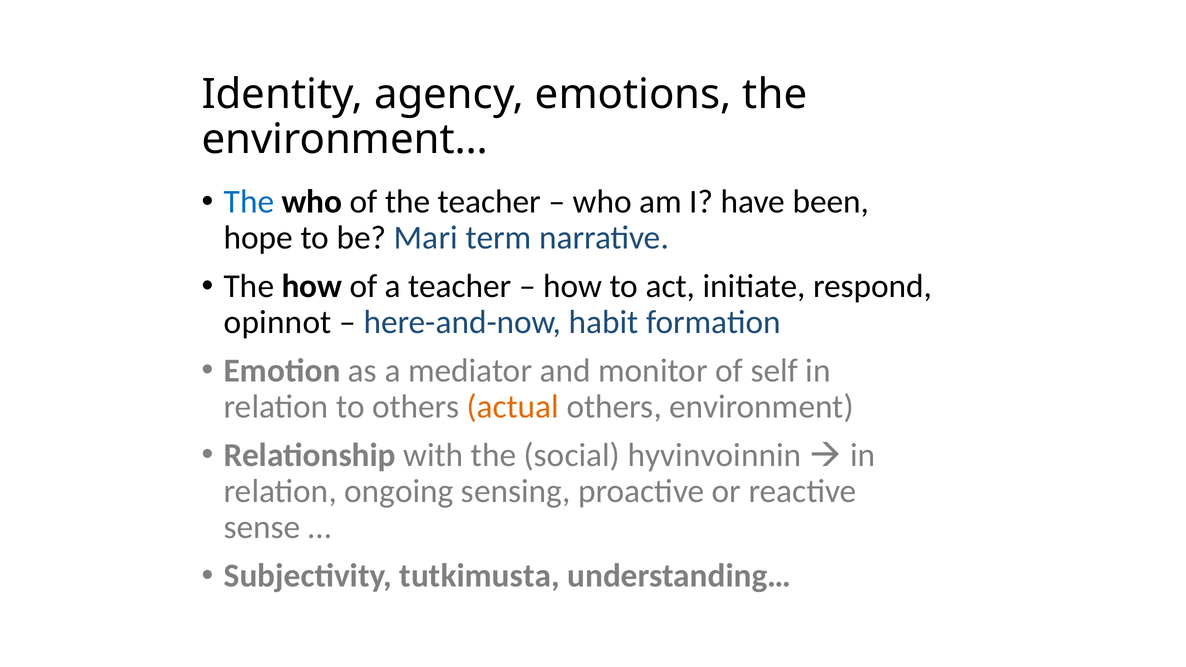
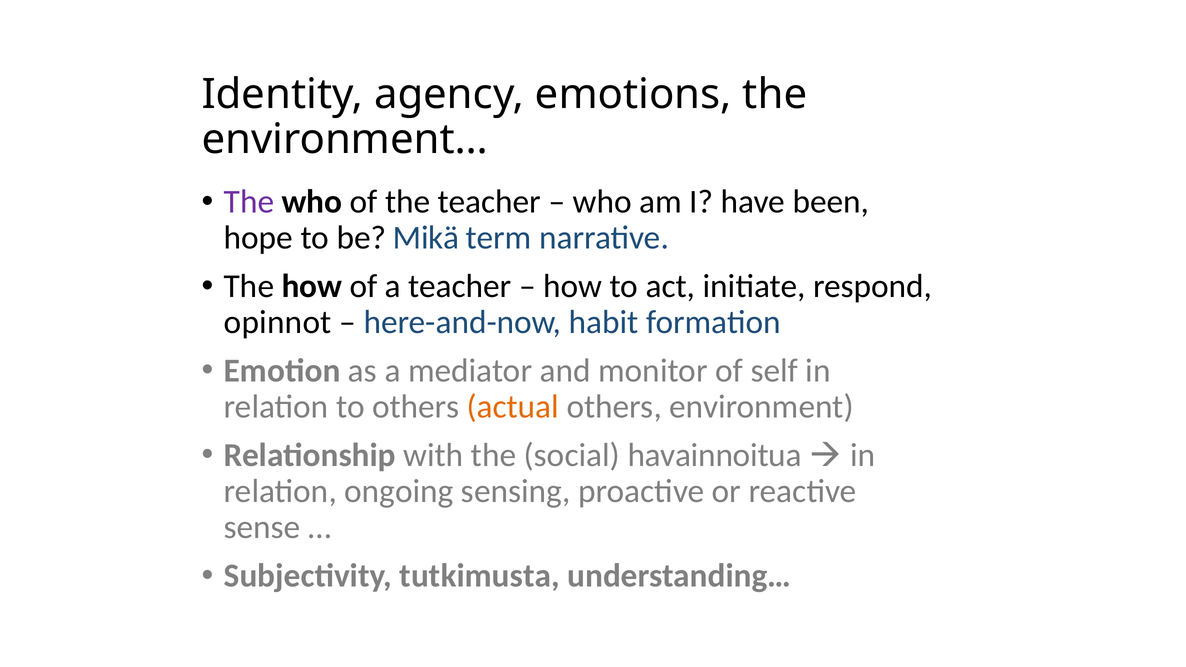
The colour: blue -> purple (249, 202)
Mari: Mari -> Mikä (426, 238)
hyvinvoinnin: hyvinvoinnin -> havainnoitua (715, 455)
